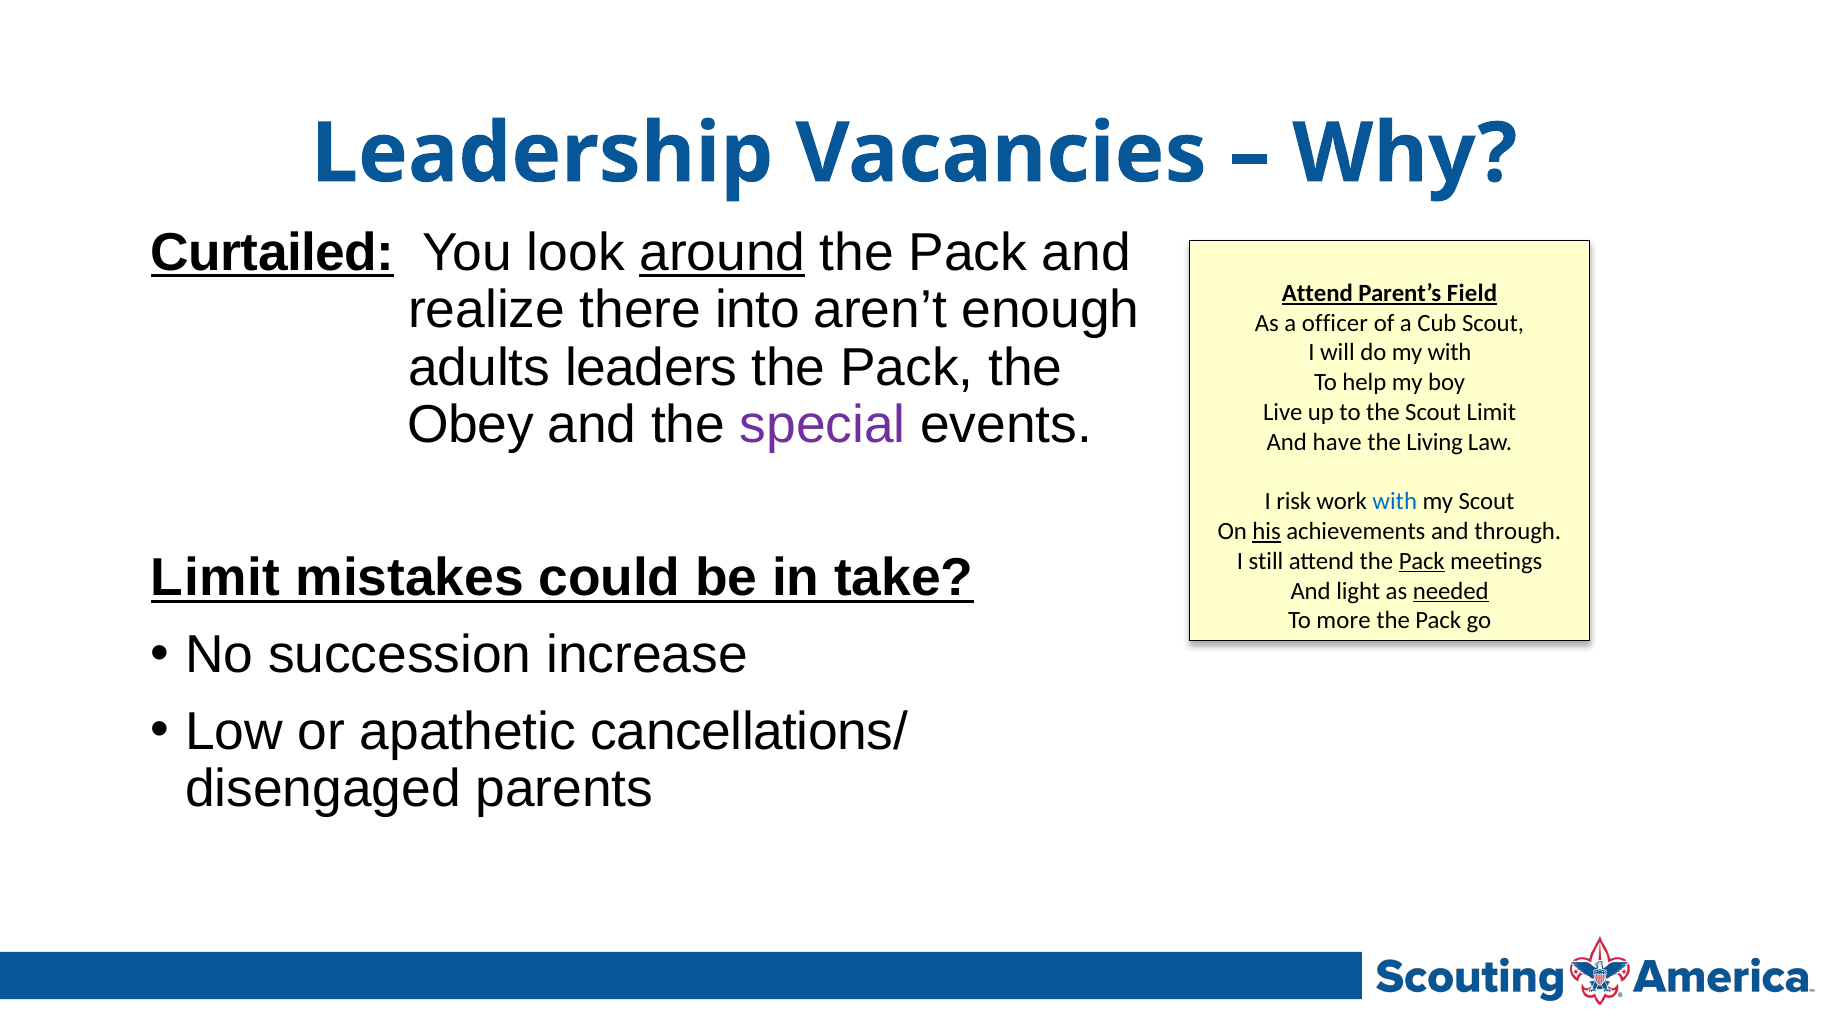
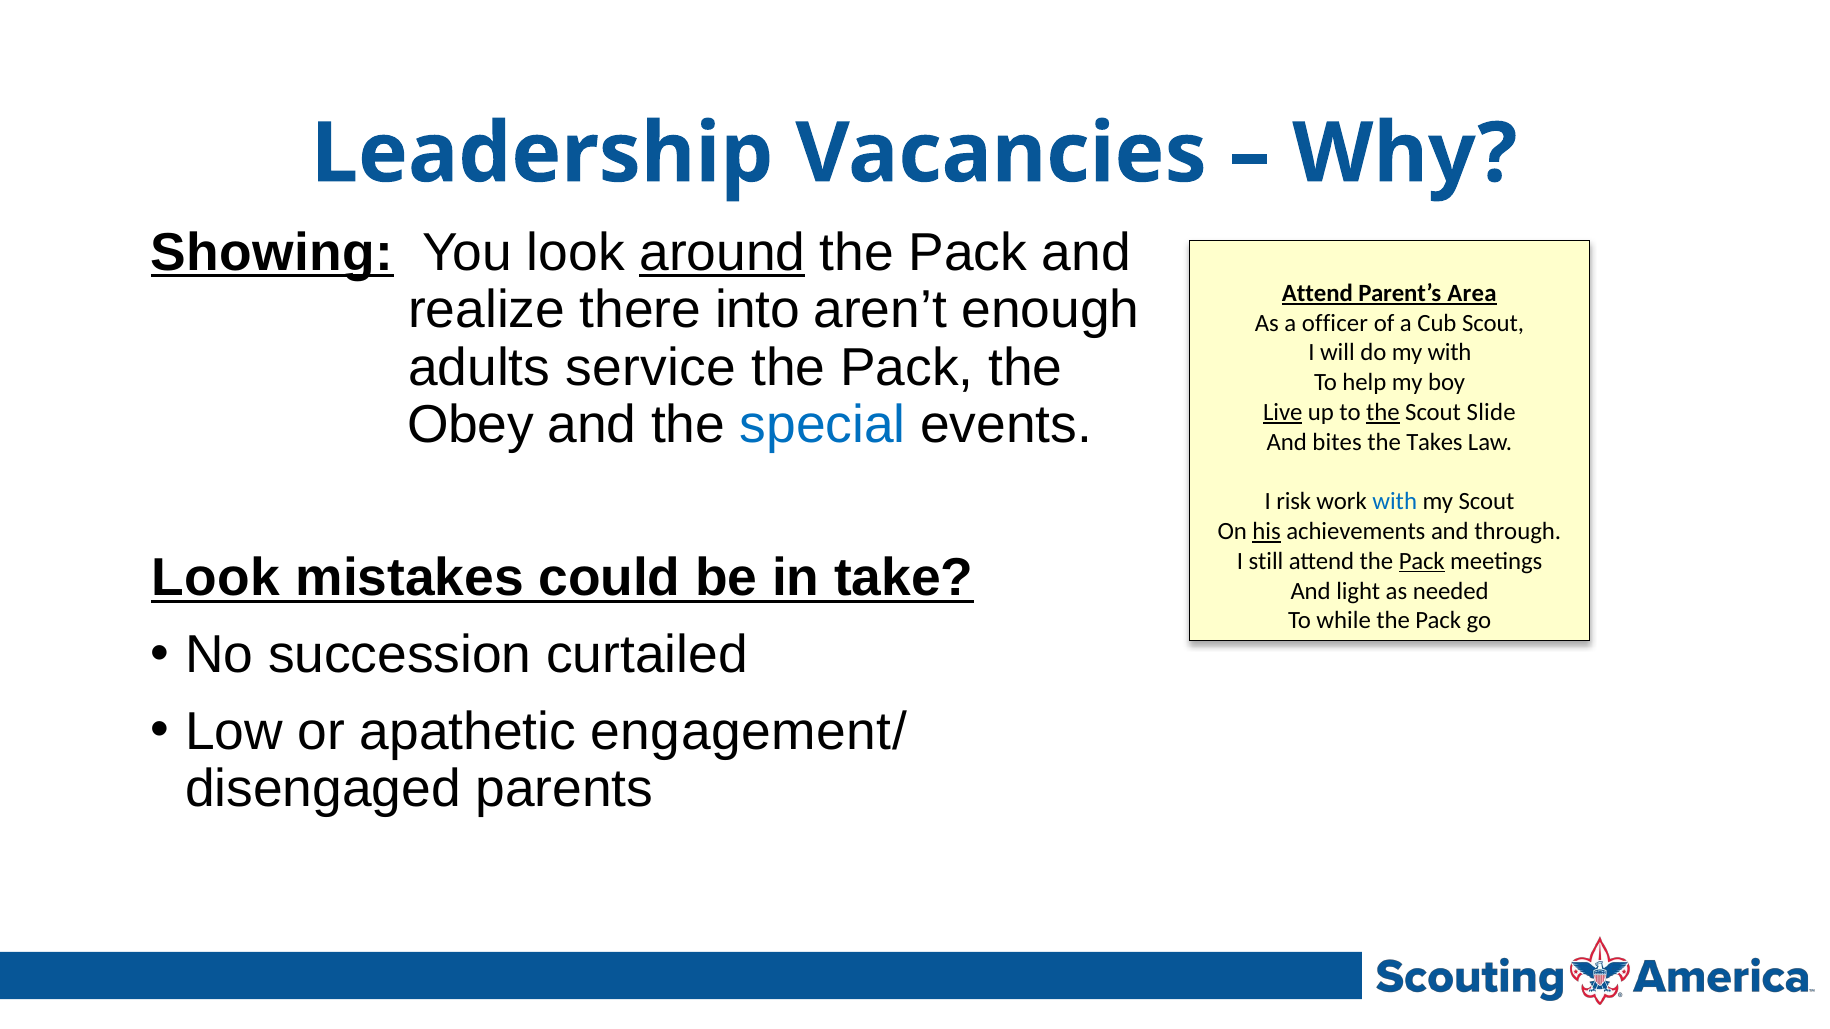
Curtailed: Curtailed -> Showing (272, 253)
Field: Field -> Area (1472, 293)
leaders: leaders -> service (651, 368)
special colour: purple -> blue (823, 425)
Live underline: none -> present (1283, 412)
the underline: none -> present (1383, 412)
Scout Limit: Limit -> Slide (1491, 412)
have: have -> bites (1337, 442)
Living: Living -> Takes (1435, 442)
Limit: Limit -> Look (216, 578)
needed underline: present -> none (1451, 591)
more: more -> while (1344, 621)
increase: increase -> curtailed (647, 655)
cancellations/: cancellations/ -> engagement/ (749, 732)
